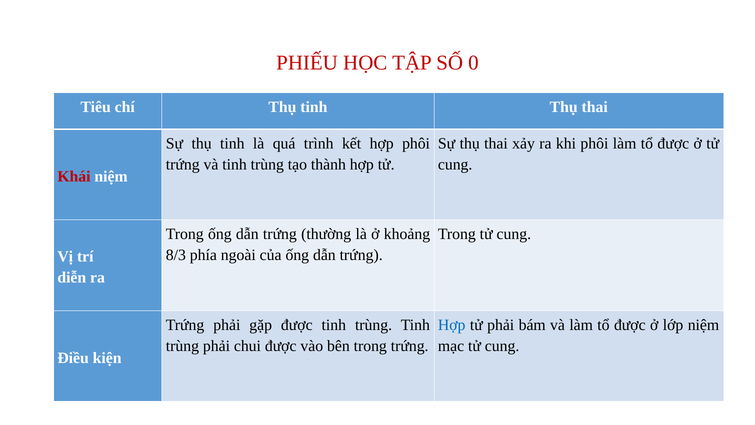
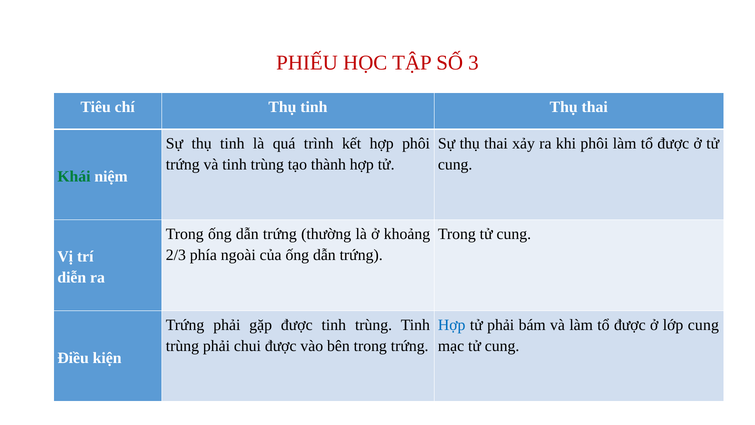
0: 0 -> 3 (473, 63)
Khái colour: red -> green (74, 176)
8/3: 8/3 -> 2/3 (176, 255)
lớp niệm: niệm -> cung (703, 325)
